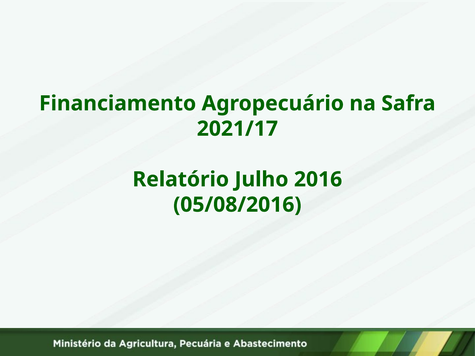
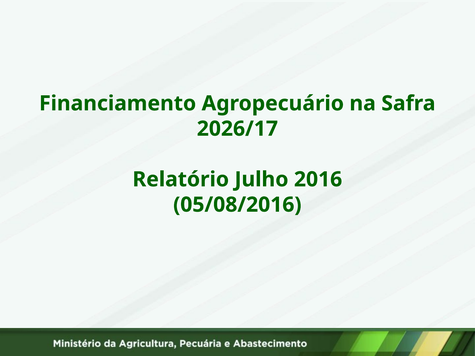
2021/17: 2021/17 -> 2026/17 (237, 129)
